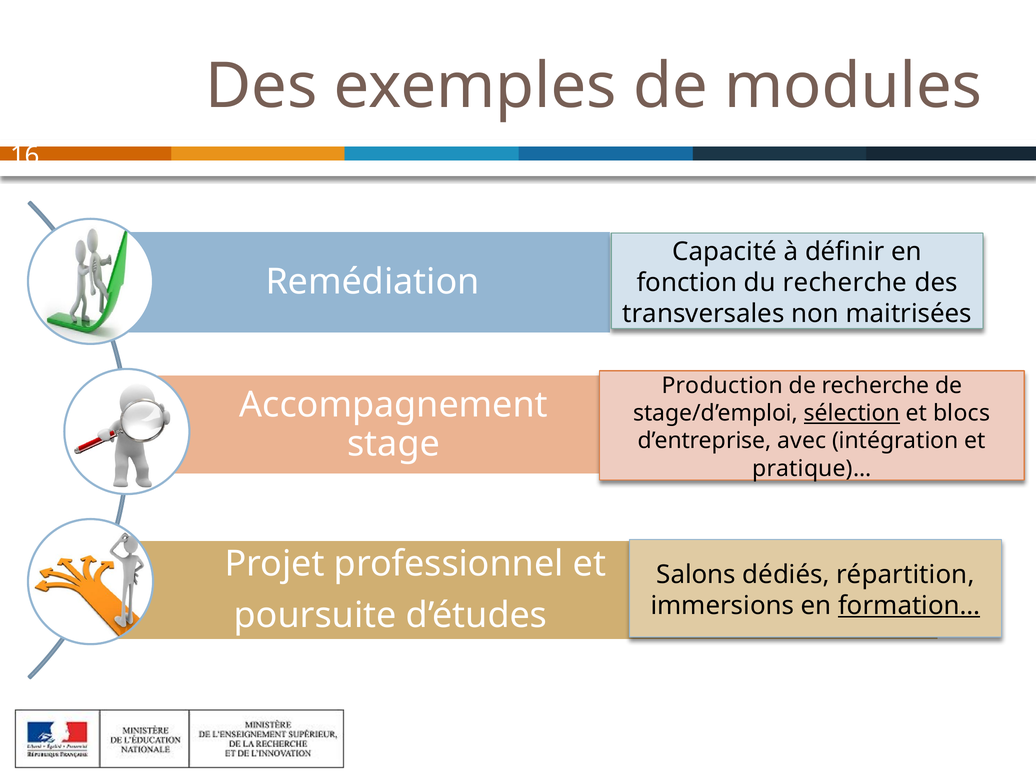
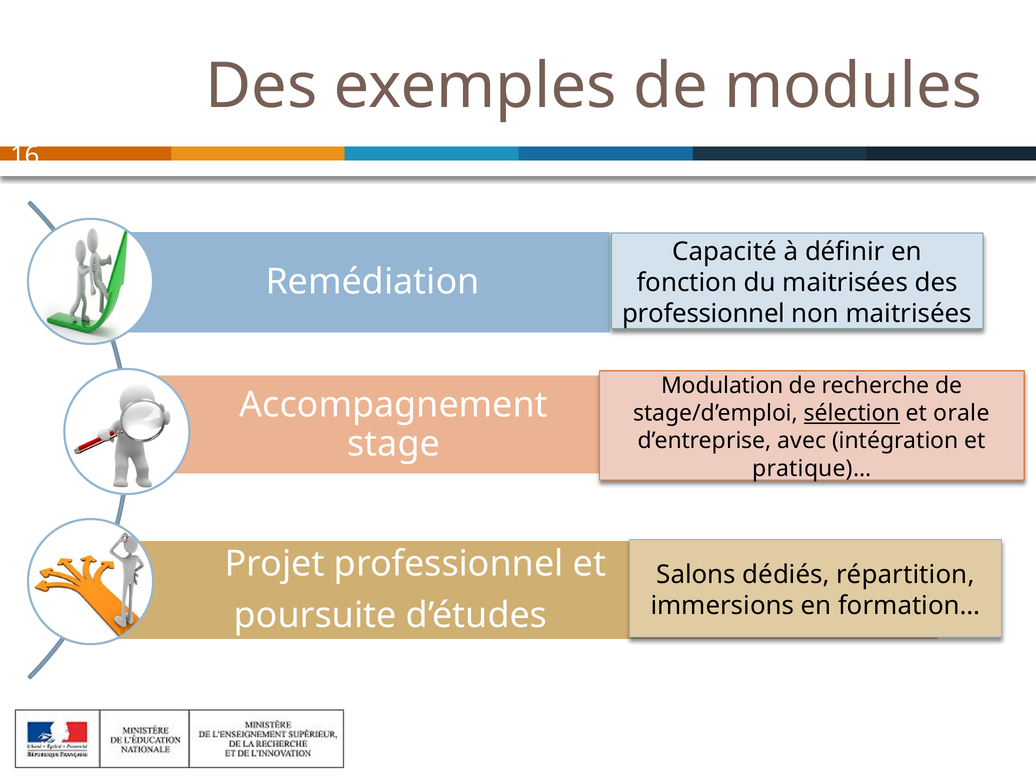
du recherche: recherche -> maitrisées (845, 283)
transversales: transversales -> professionnel (704, 314)
Production: Production -> Modulation (722, 386)
blocs: blocs -> orale (962, 413)
formation… underline: present -> none (909, 606)
